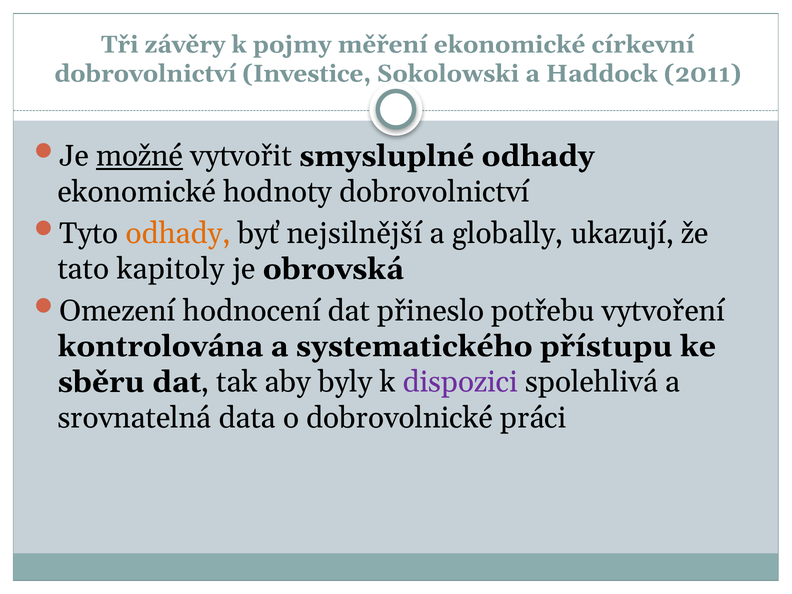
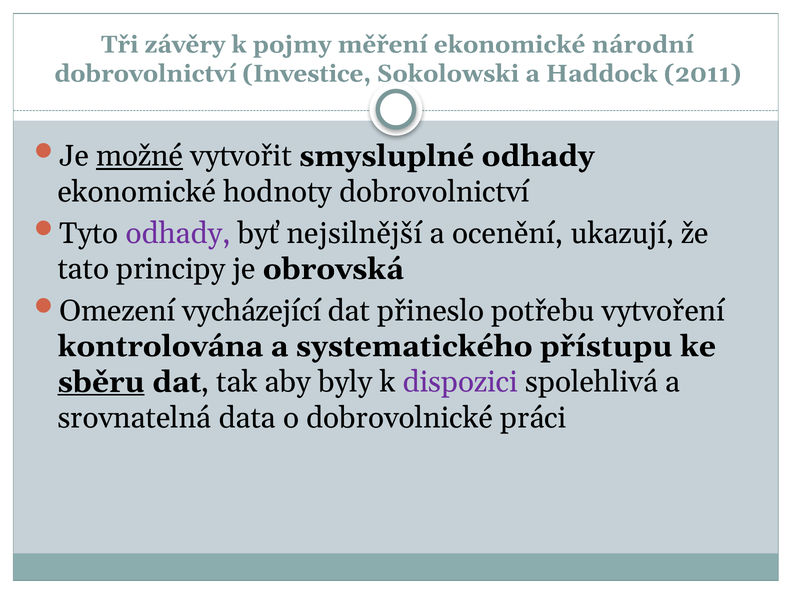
církevní: církevní -> národní (643, 45)
odhady colour: orange -> purple (178, 233)
globally: globally -> ocenění (508, 233)
kapitoly: kapitoly -> principy (171, 269)
hodnocení: hodnocení -> vycházející (252, 311)
sběru underline: none -> present (101, 382)
